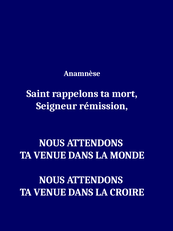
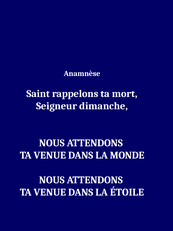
rémission: rémission -> dimanche (104, 106)
CROIRE: CROIRE -> ÉTOILE (127, 192)
